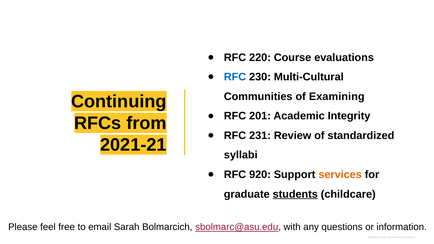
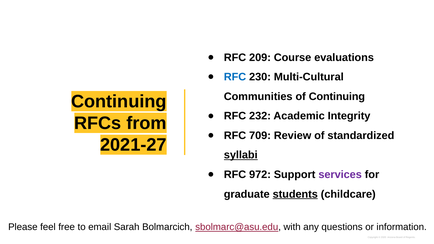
220: 220 -> 209 (260, 57)
of Examining: Examining -> Continuing (337, 97)
201: 201 -> 232 (260, 116)
231: 231 -> 709 (260, 136)
2021-21: 2021-21 -> 2021-27 (133, 145)
syllabi underline: none -> present (241, 155)
920: 920 -> 972 (260, 175)
services colour: orange -> purple (340, 175)
